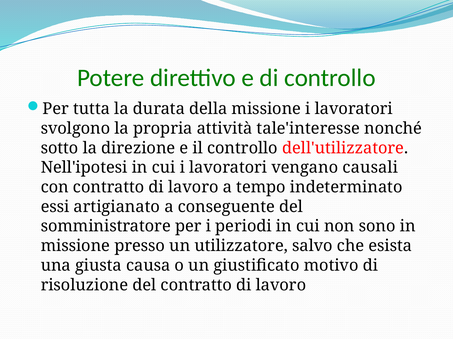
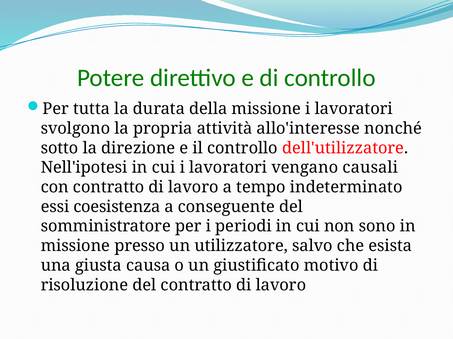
tale'interesse: tale'interesse -> allo'interesse (308, 129)
artigianato: artigianato -> coesistenza (117, 207)
